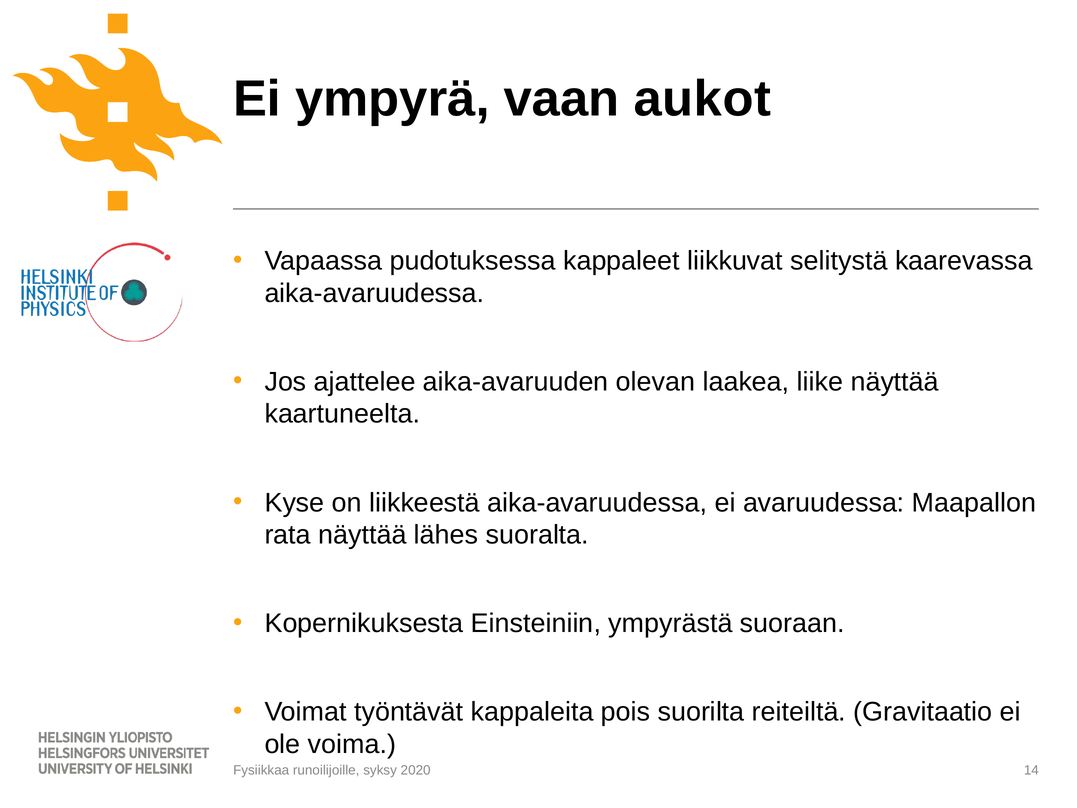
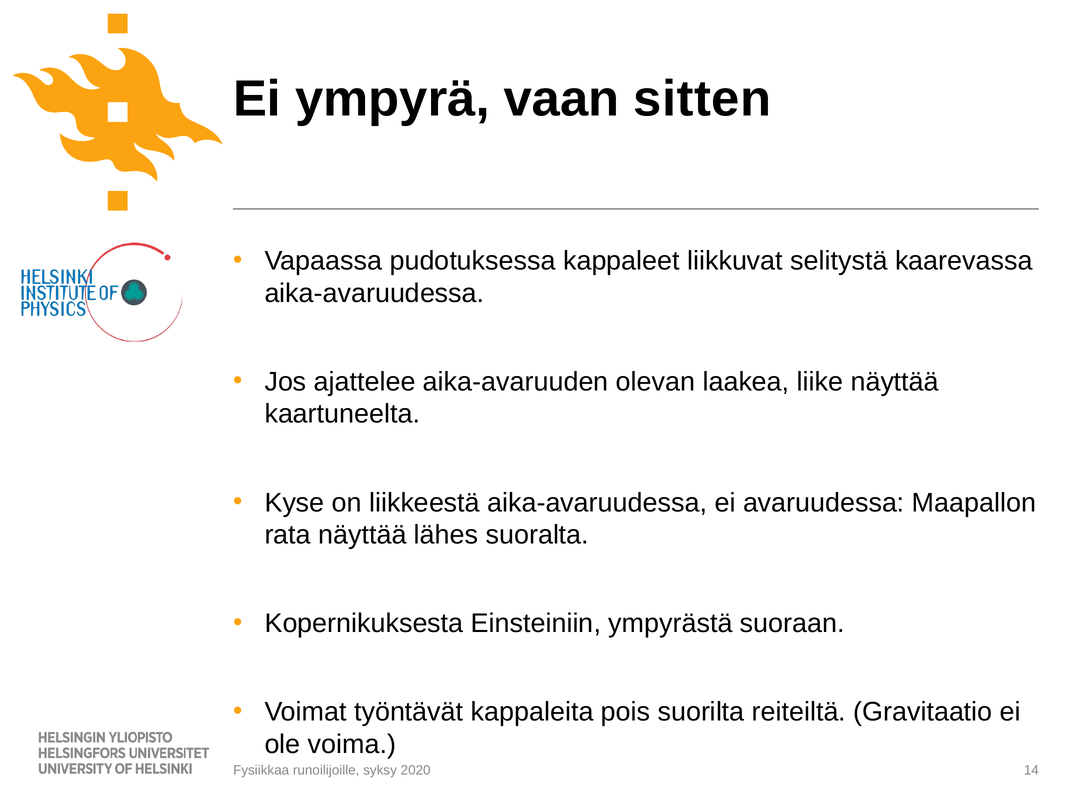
aukot: aukot -> sitten (702, 99)
